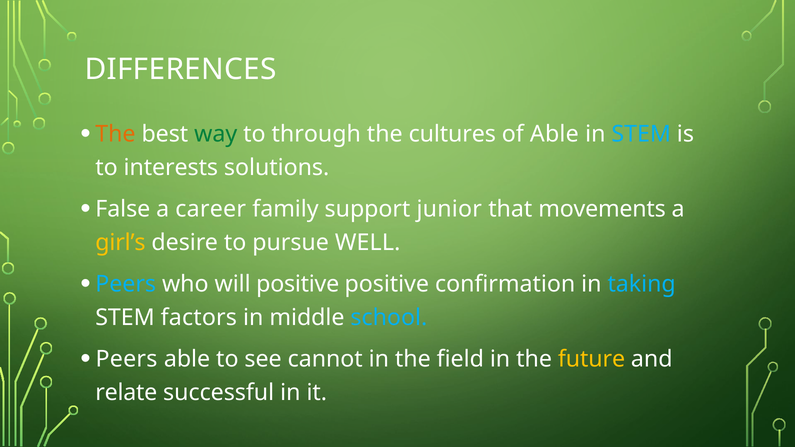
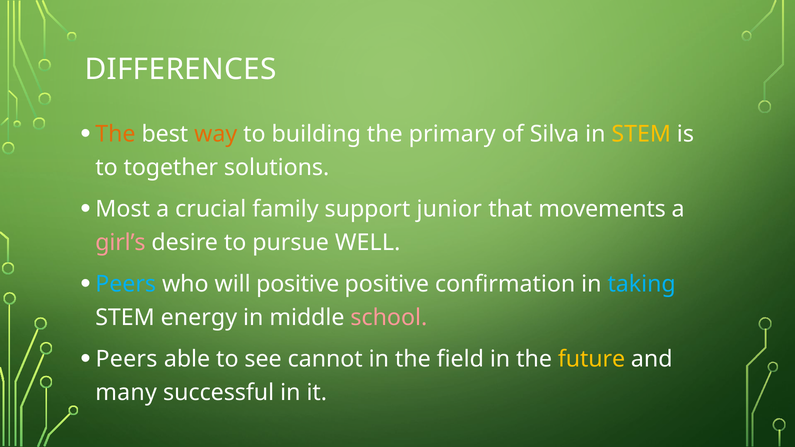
way colour: green -> orange (216, 134)
through: through -> building (316, 134)
cultures: cultures -> primary (452, 134)
of Able: Able -> Silva (554, 134)
STEM colour: light blue -> yellow (641, 134)
interests: interests -> together (171, 168)
False: False -> Most (123, 209)
career: career -> crucial (211, 209)
girl’s colour: yellow -> pink (120, 243)
factors: factors -> energy (199, 318)
school colour: light blue -> pink (389, 318)
relate: relate -> many (126, 393)
